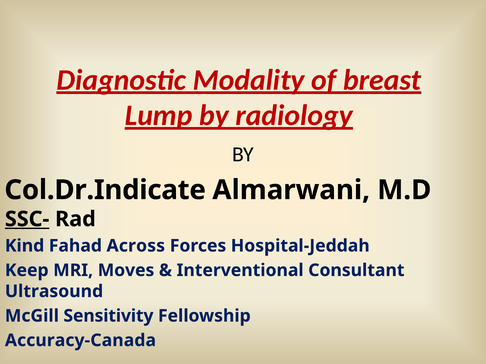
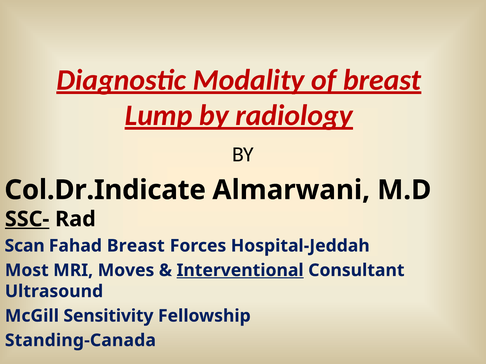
Kind: Kind -> Scan (25, 246)
Fahad Across: Across -> Breast (136, 246)
Keep: Keep -> Most (27, 271)
Interventional underline: none -> present (240, 271)
Accuracy-Canada: Accuracy-Canada -> Standing-Canada (80, 341)
